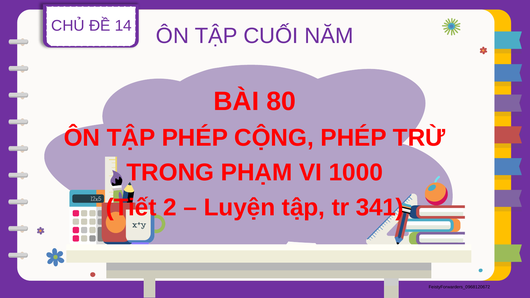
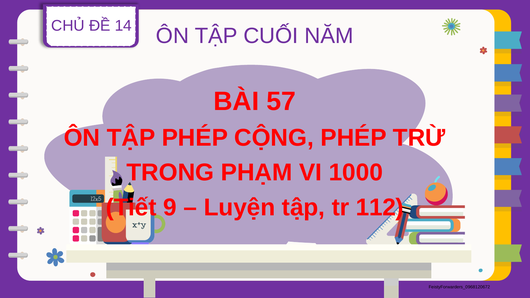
80: 80 -> 57 (281, 102)
2: 2 -> 9 (170, 208)
341: 341 -> 112 (380, 208)
